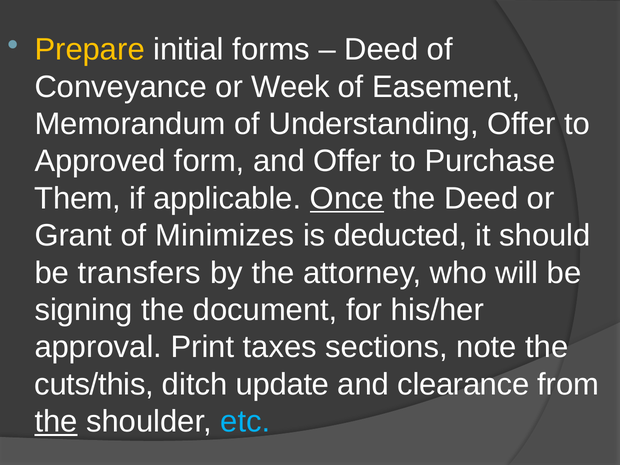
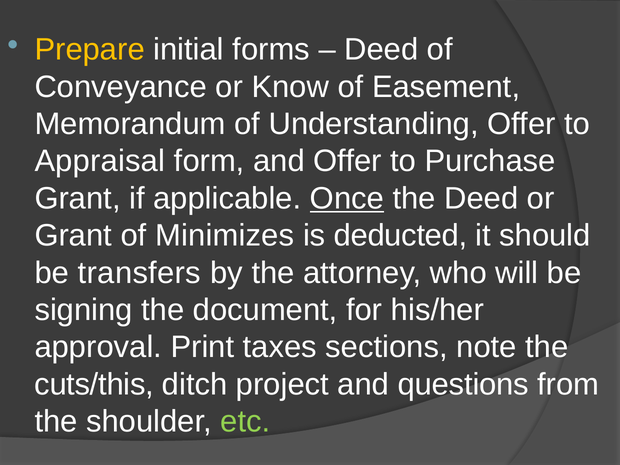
Week: Week -> Know (290, 87)
Approved: Approved -> Appraisal (100, 161)
Them: Them -> Grant (78, 198)
update: update -> project (282, 384)
clearance: clearance -> questions (463, 384)
the underline: present -> none (56, 422)
etc colour: light blue -> light green (245, 422)
